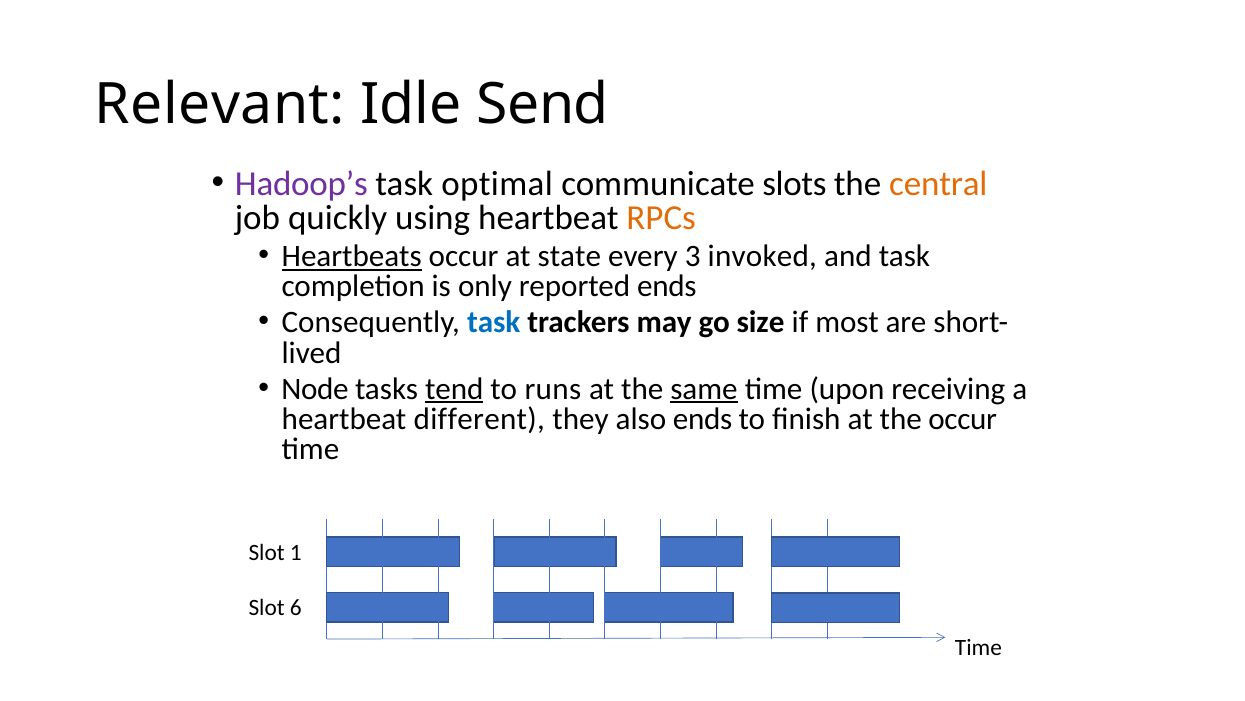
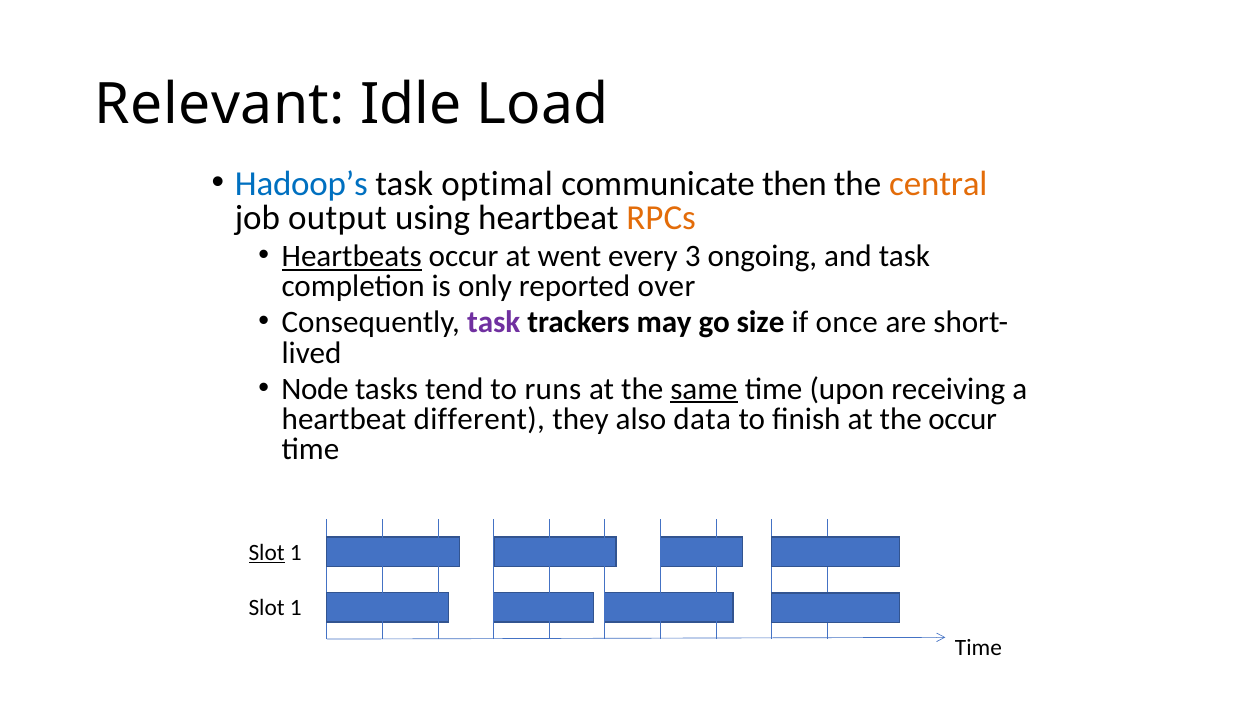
Send: Send -> Load (543, 105)
Hadoop’s colour: purple -> blue (301, 184)
slots: slots -> then (794, 184)
quickly: quickly -> output (337, 218)
state: state -> went (569, 256)
invoked: invoked -> ongoing (762, 256)
reported ends: ends -> over (666, 286)
task colour: blue -> purple (494, 322)
most: most -> once (847, 322)
tend underline: present -> none (454, 389)
also ends: ends -> data (702, 419)
Slot underline: none -> present (267, 552)
6: 6 -> 1 (296, 607)
